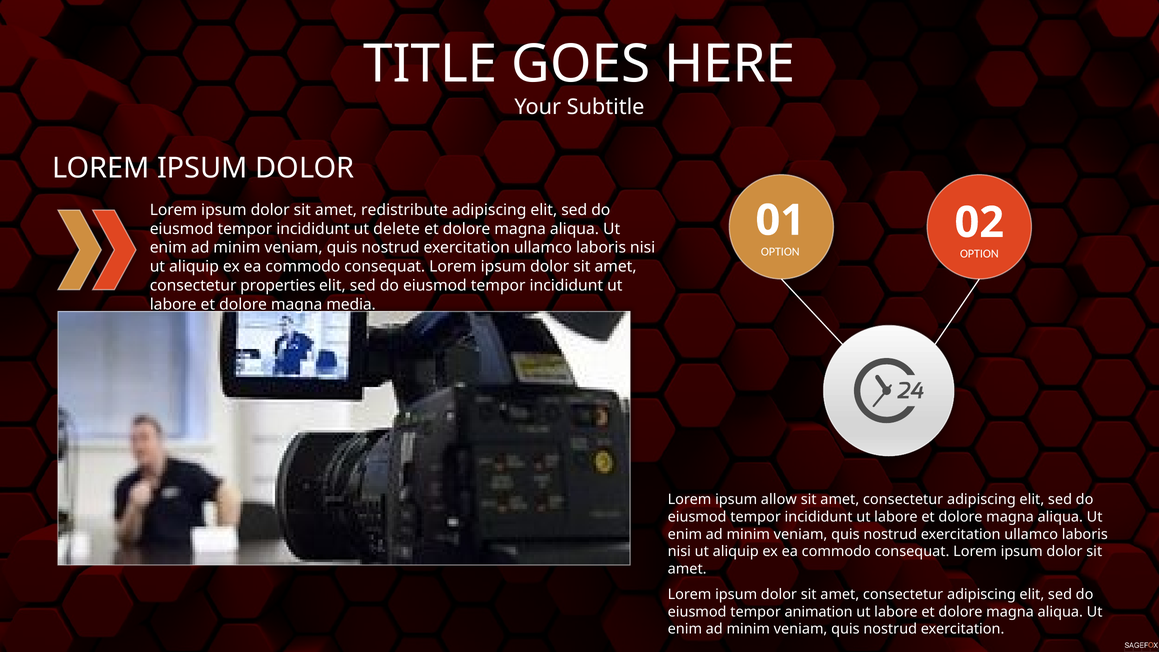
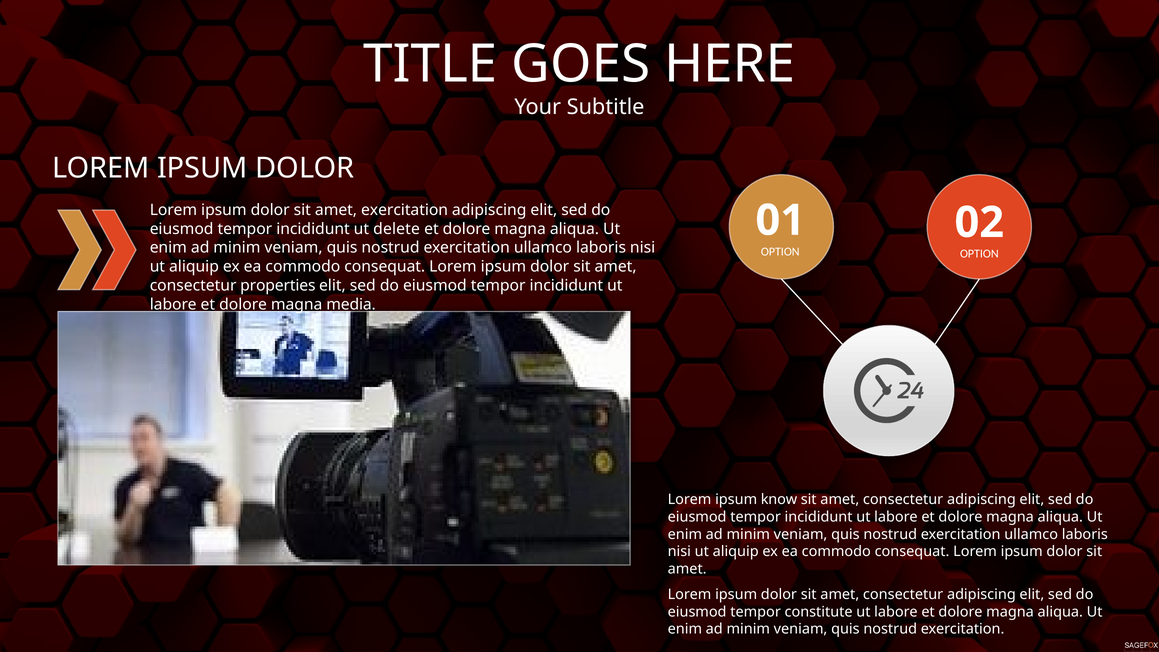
amet redistribute: redistribute -> exercitation (405, 210)
allow: allow -> know (779, 499)
animation: animation -> constitute (819, 612)
